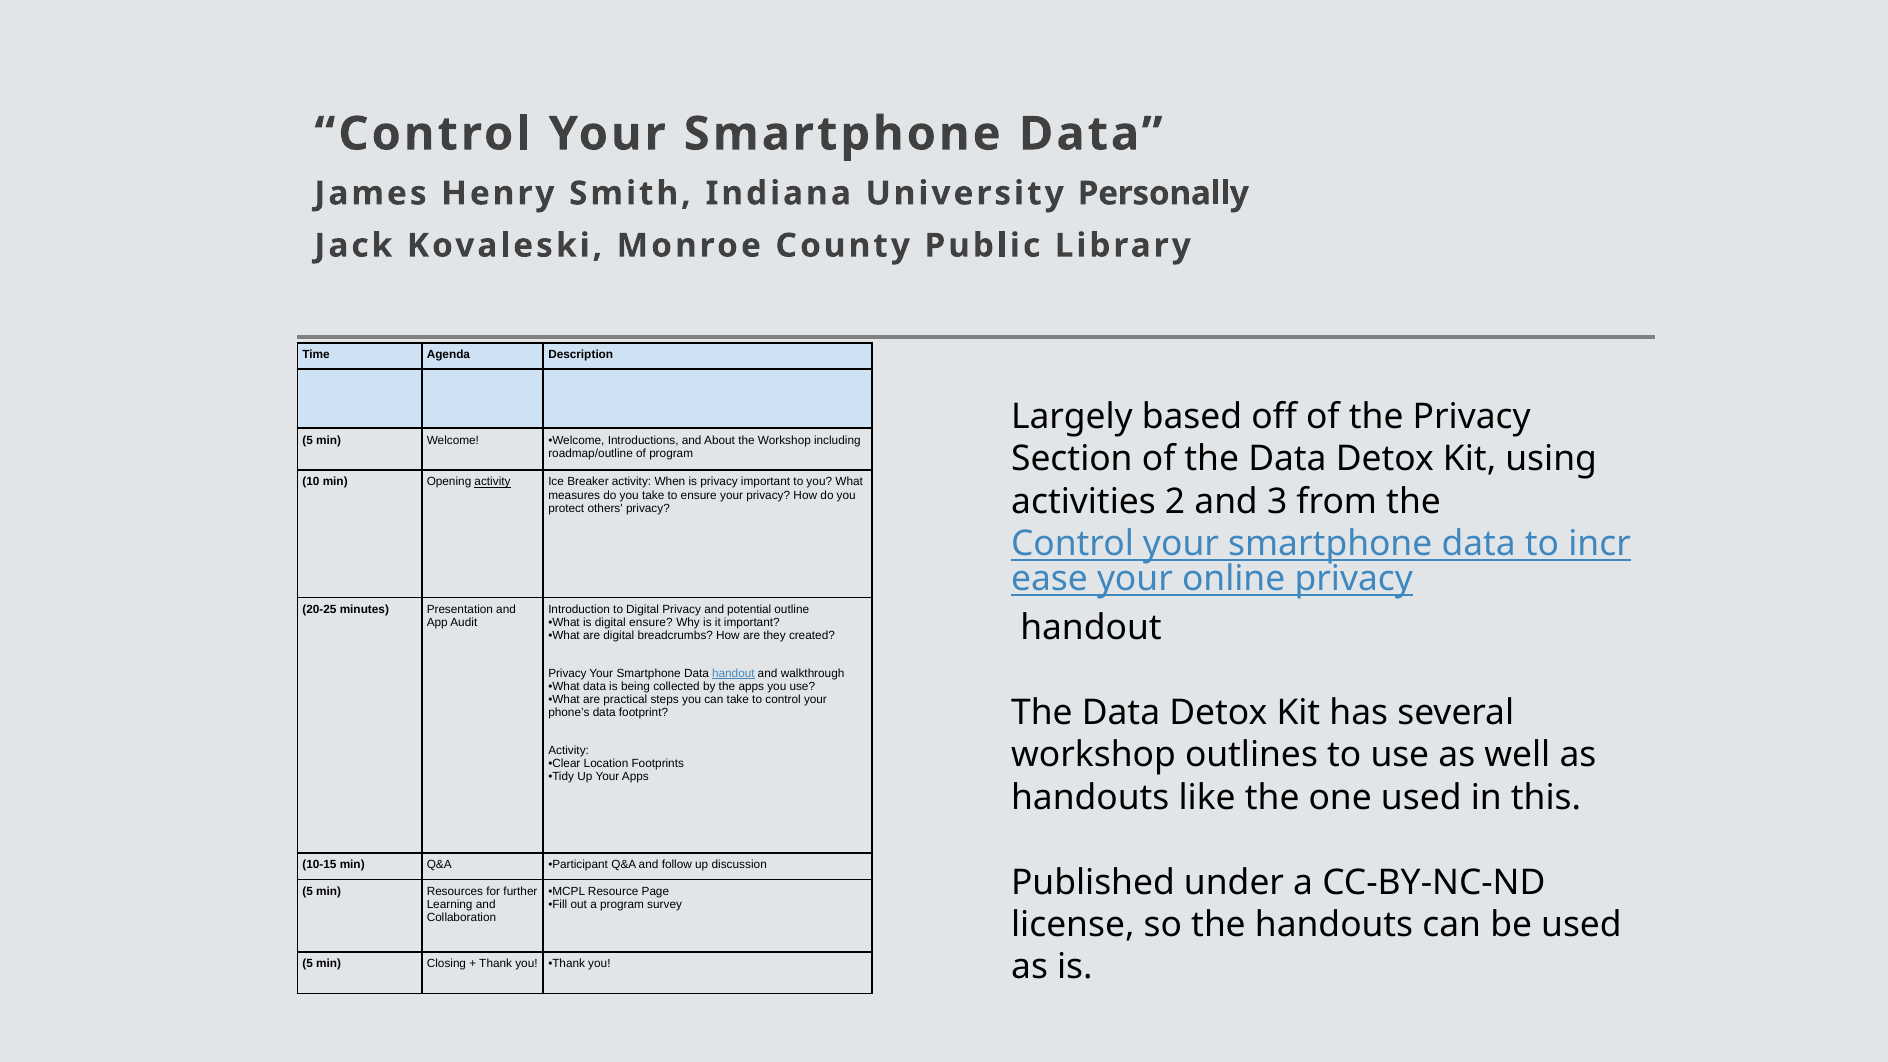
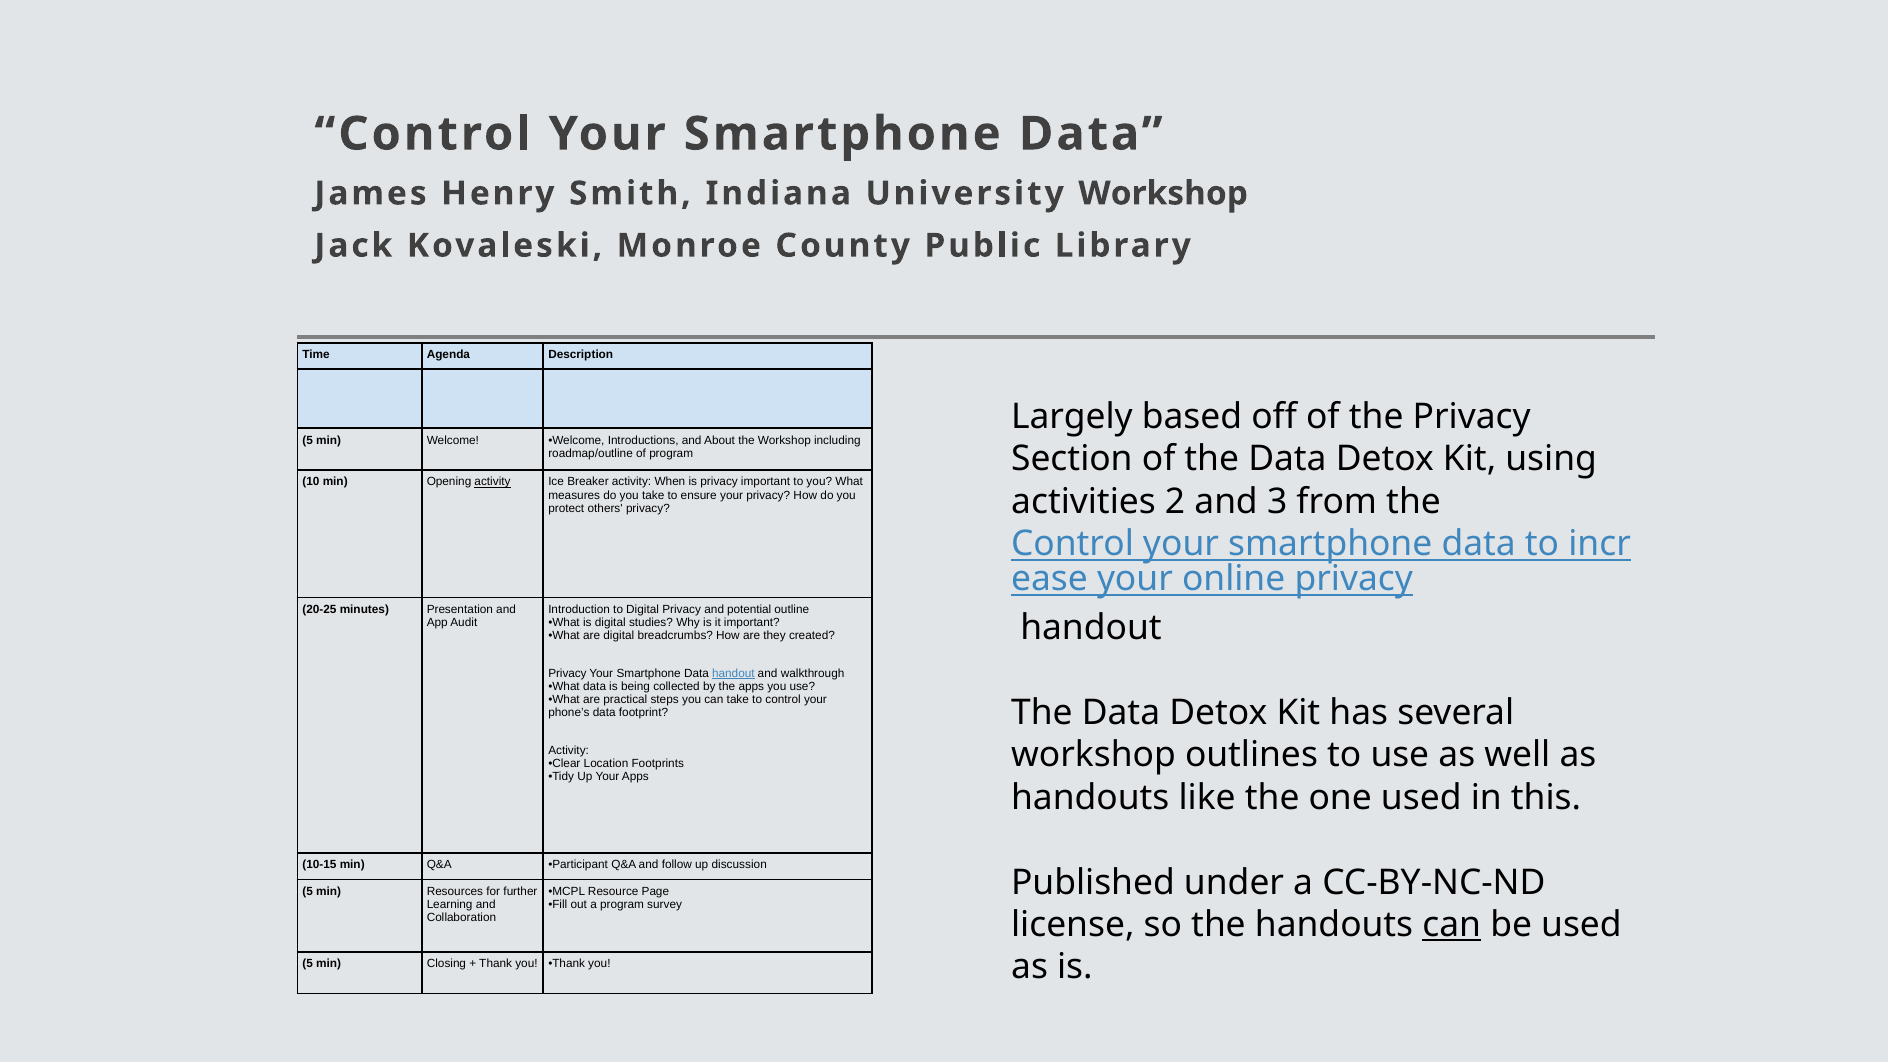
University Personally: Personally -> Workshop (1163, 193)
digital ensure: ensure -> studies (651, 623)
can underline: none -> present (1452, 925)
